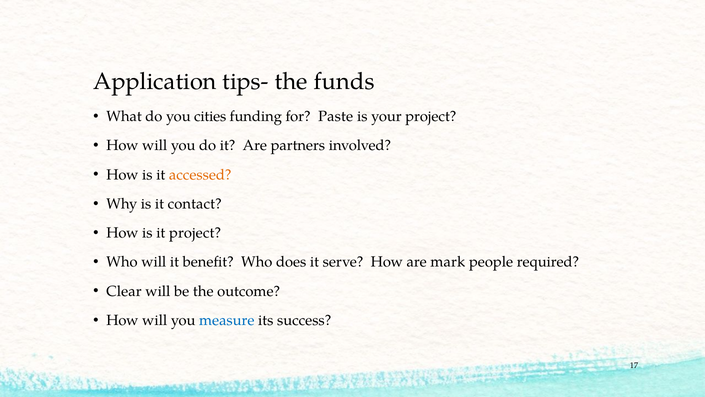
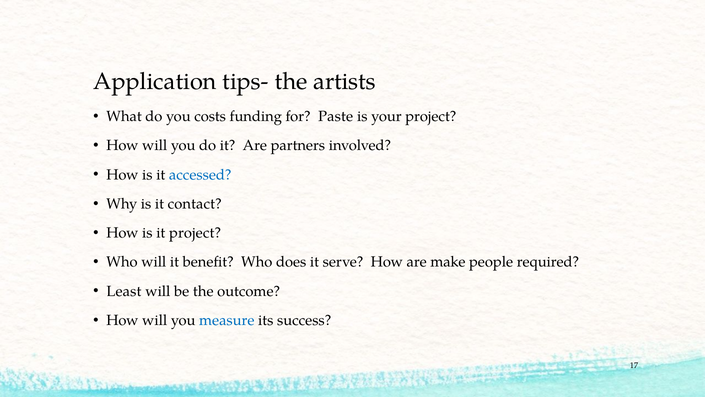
funds: funds -> artists (344, 81)
cities: cities -> costs (210, 116)
accessed colour: orange -> blue (200, 175)
mark: mark -> make (448, 262)
Clear: Clear -> Least (124, 291)
